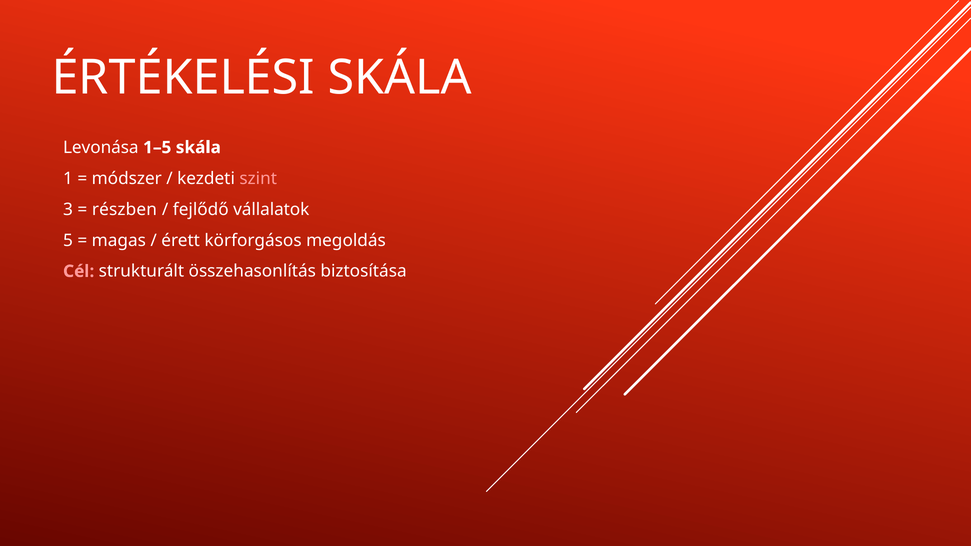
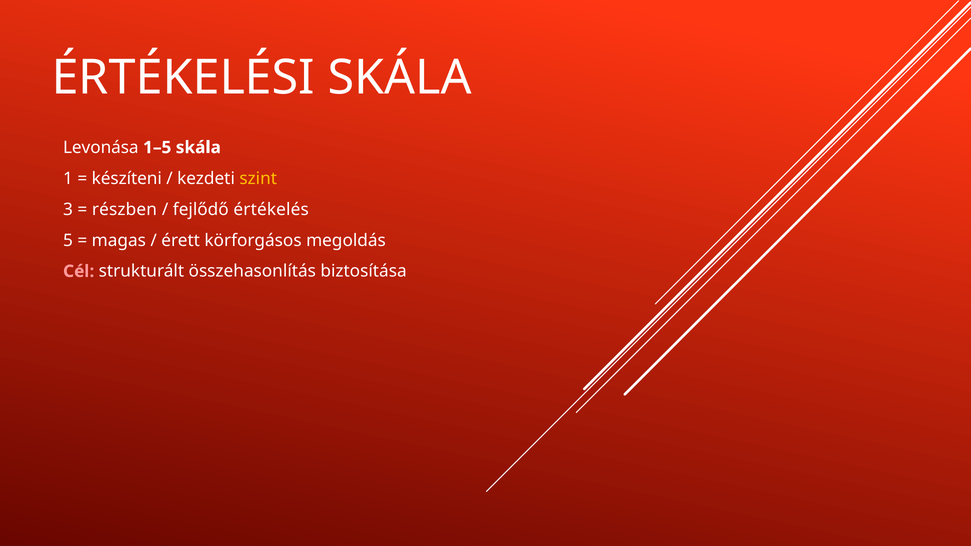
módszer: módszer -> készíteni (127, 179)
szint colour: pink -> yellow (258, 179)
vállalatok: vállalatok -> értékelés (271, 209)
